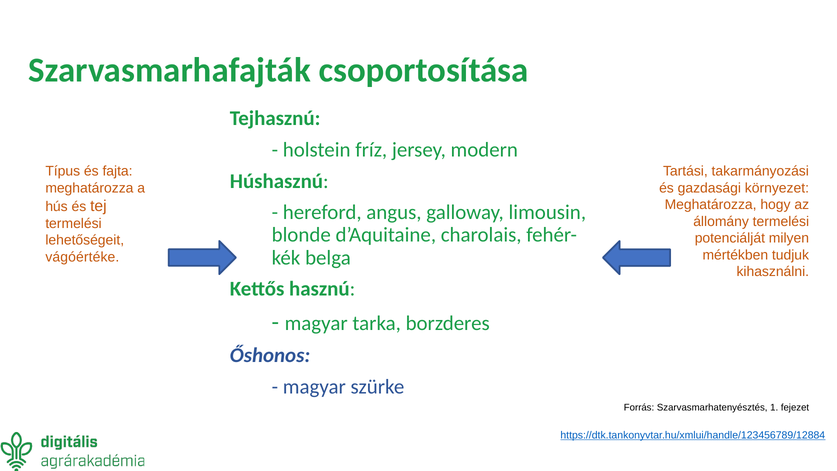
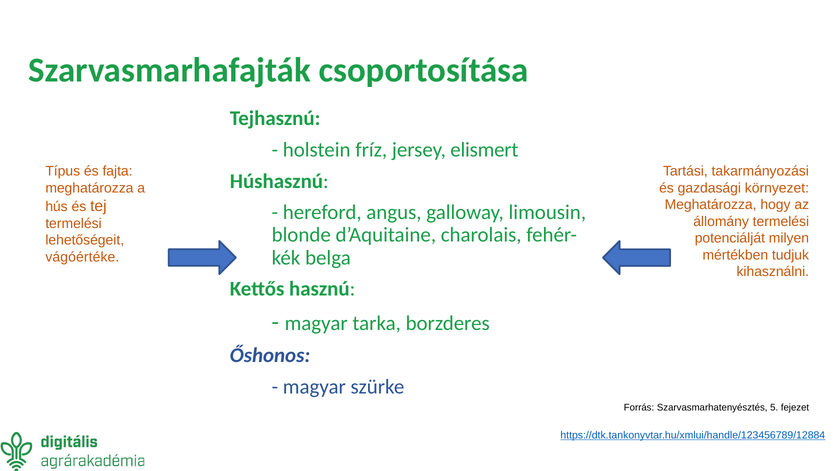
modern: modern -> elismert (484, 150)
1: 1 -> 5 (774, 408)
